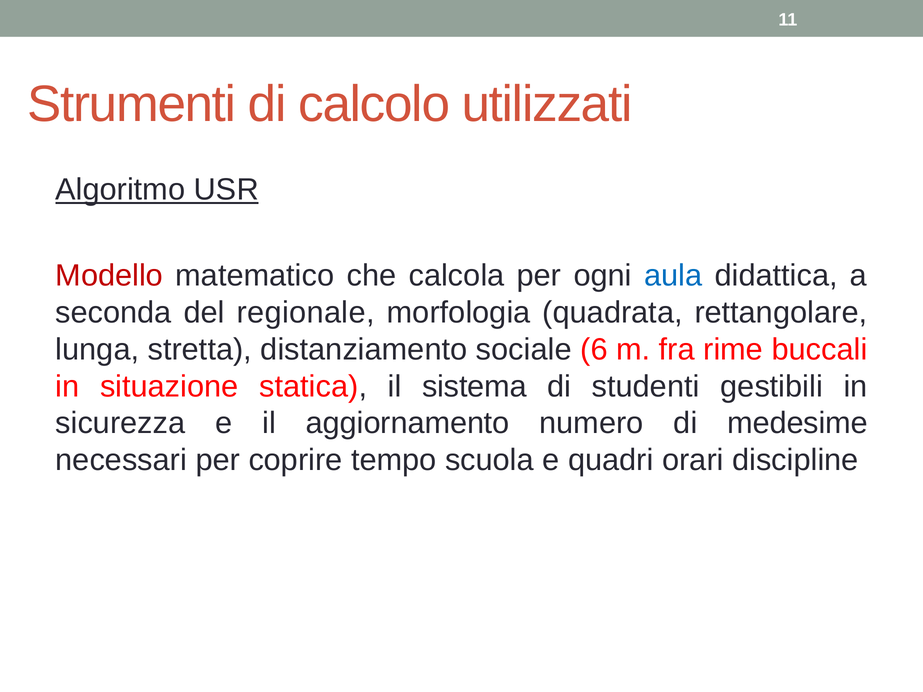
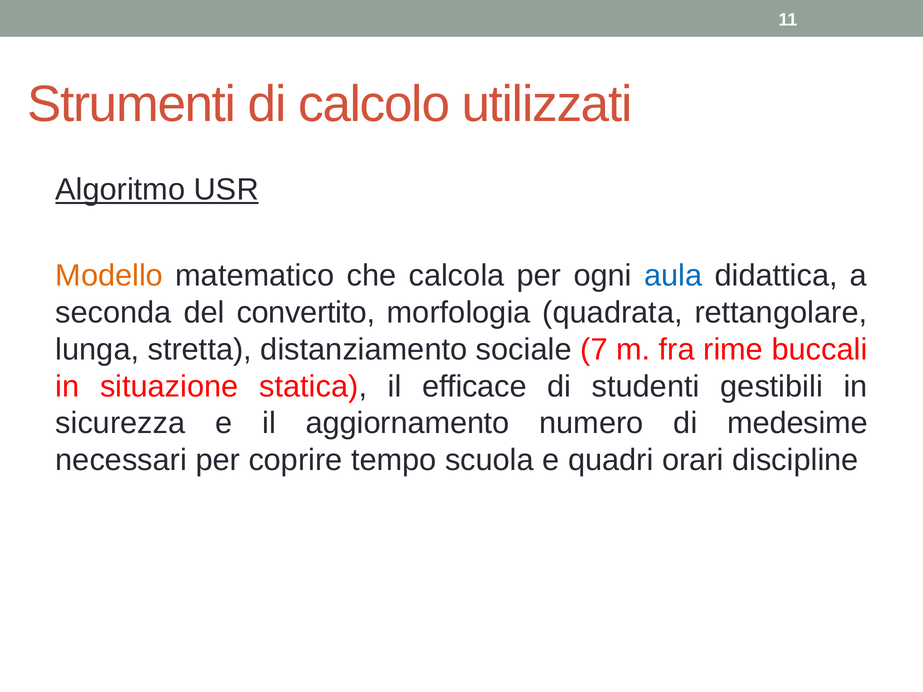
Modello colour: red -> orange (109, 276)
regionale: regionale -> convertito (306, 313)
6: 6 -> 7 (594, 350)
sistema: sistema -> efficace (474, 387)
